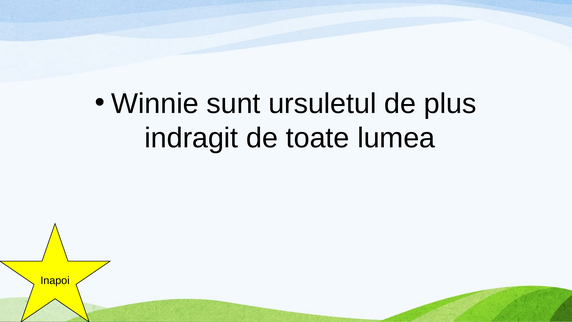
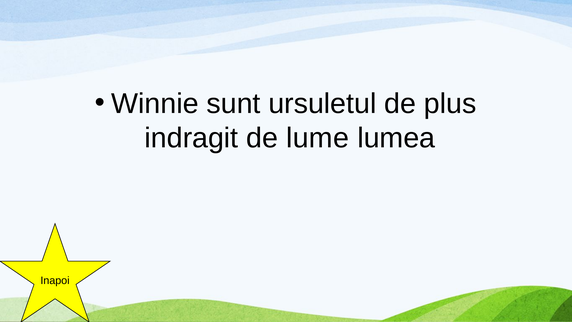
toate: toate -> lume (318, 138)
